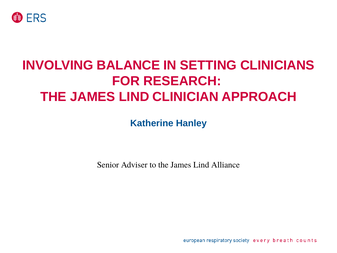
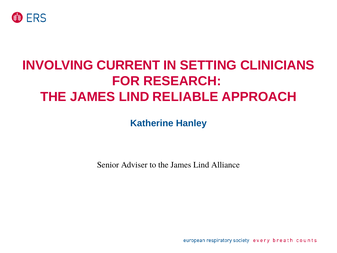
BALANCE: BALANCE -> CURRENT (128, 65)
CLINICIAN: CLINICIAN -> RELIABLE (185, 97)
